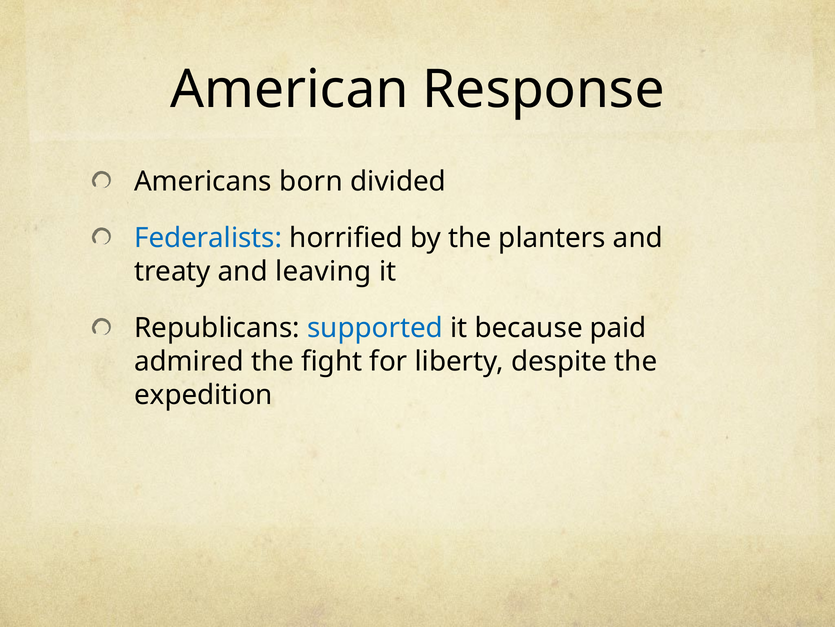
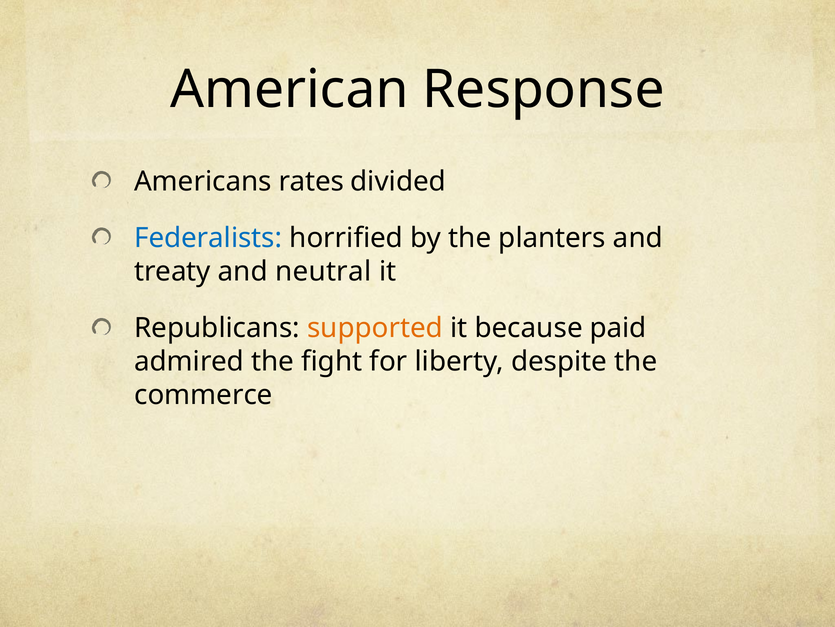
born: born -> rates (311, 181)
leaving: leaving -> neutral (323, 271)
supported colour: blue -> orange (375, 328)
expedition: expedition -> commerce (203, 395)
